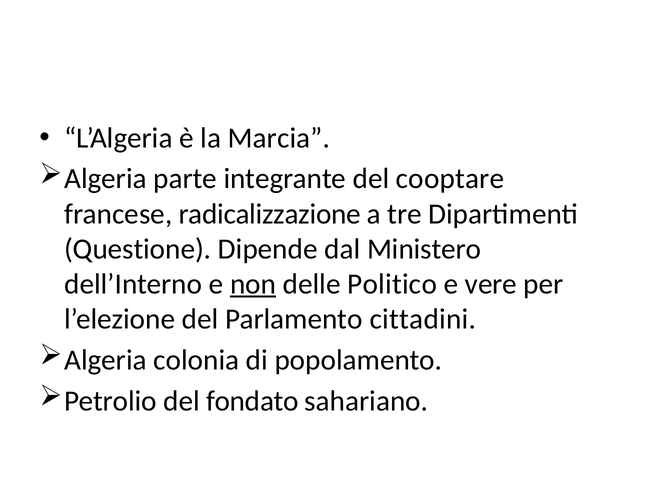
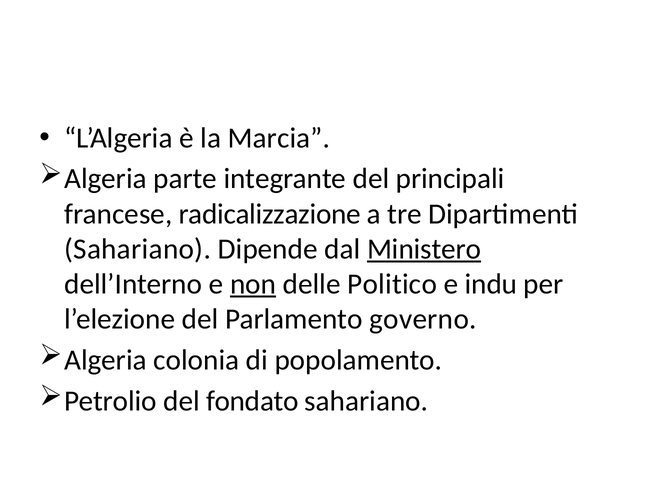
cooptare: cooptare -> principali (450, 179)
Questione: Questione -> Sahariano (138, 249)
Ministero underline: none -> present (424, 249)
vere: vere -> indu (491, 284)
cittadini: cittadini -> governo (423, 319)
